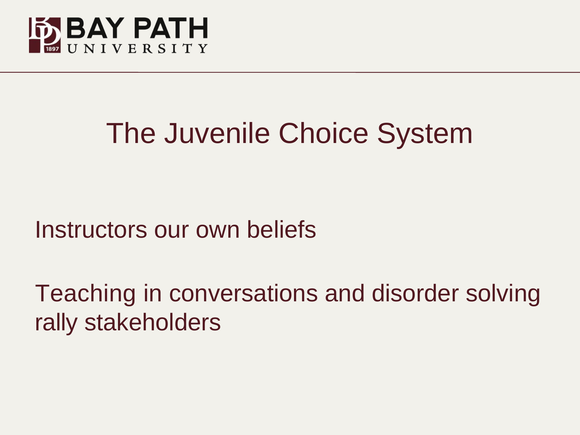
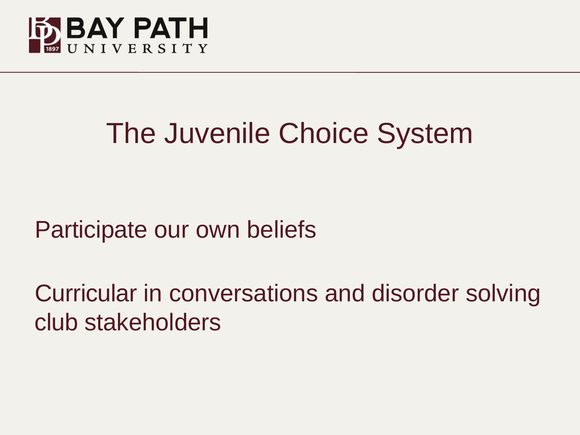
Instructors: Instructors -> Participate (91, 230)
Teaching: Teaching -> Curricular (86, 294)
rally: rally -> club (56, 323)
